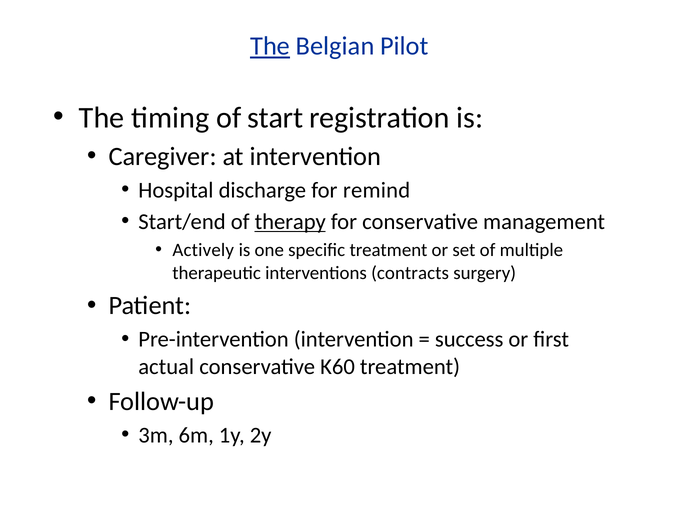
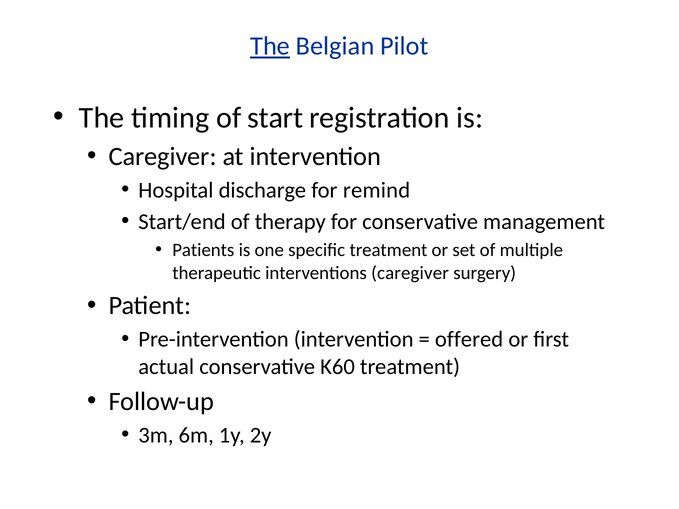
therapy underline: present -> none (290, 222)
Actively: Actively -> Patients (203, 250)
interventions contracts: contracts -> caregiver (410, 273)
success: success -> offered (469, 340)
